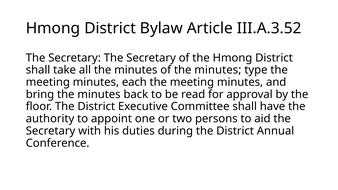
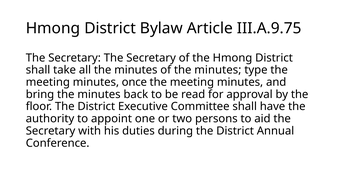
III.A.3.52: III.A.3.52 -> III.A.9.75 (269, 28)
each: each -> once (134, 82)
